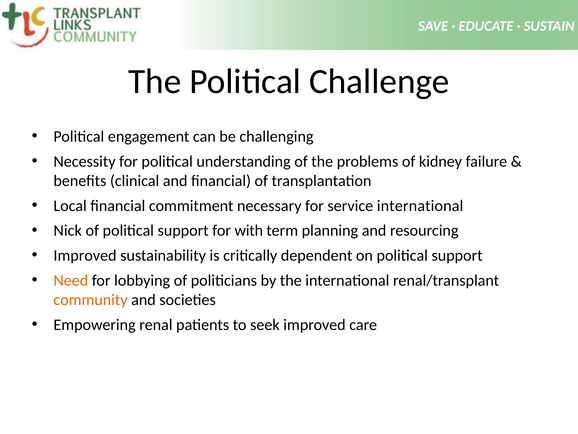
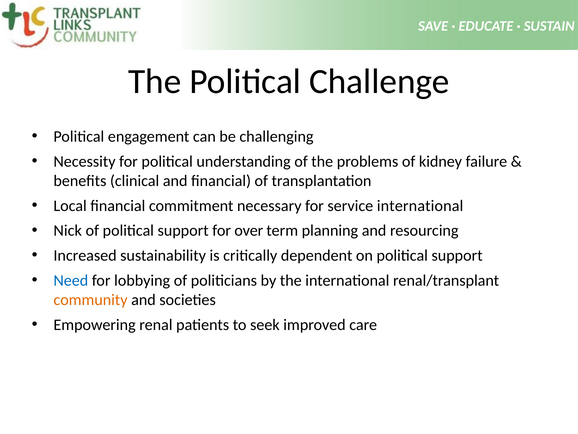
with: with -> over (249, 230)
Improved: Improved -> Increased (85, 255)
Need colour: orange -> blue (71, 280)
